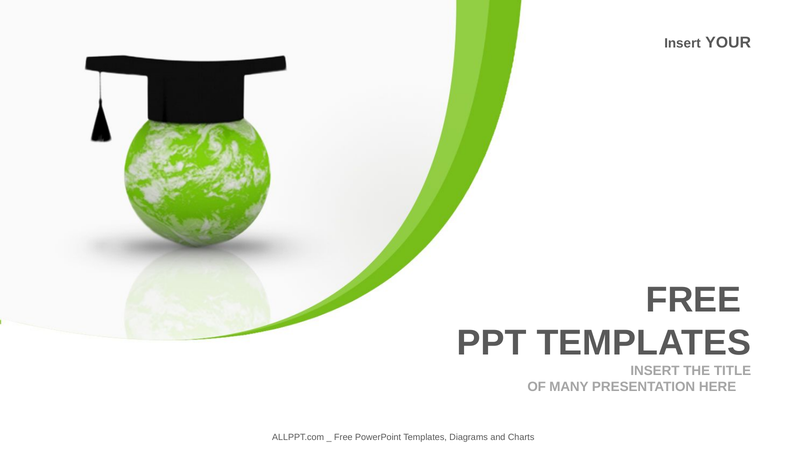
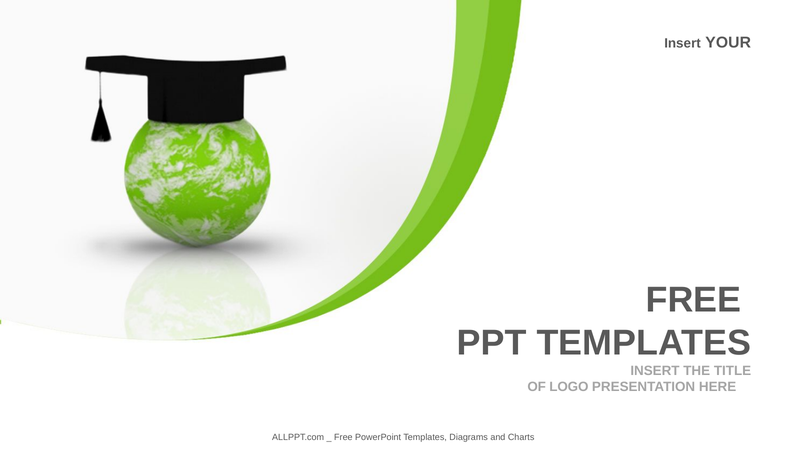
MANY: MANY -> LOGO (569, 387)
